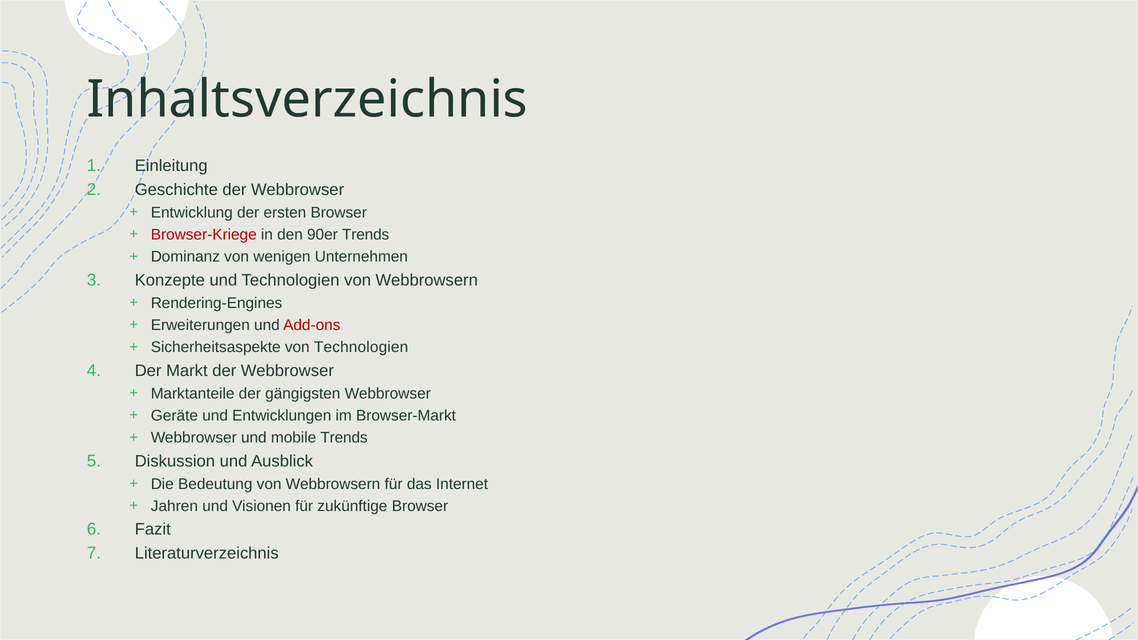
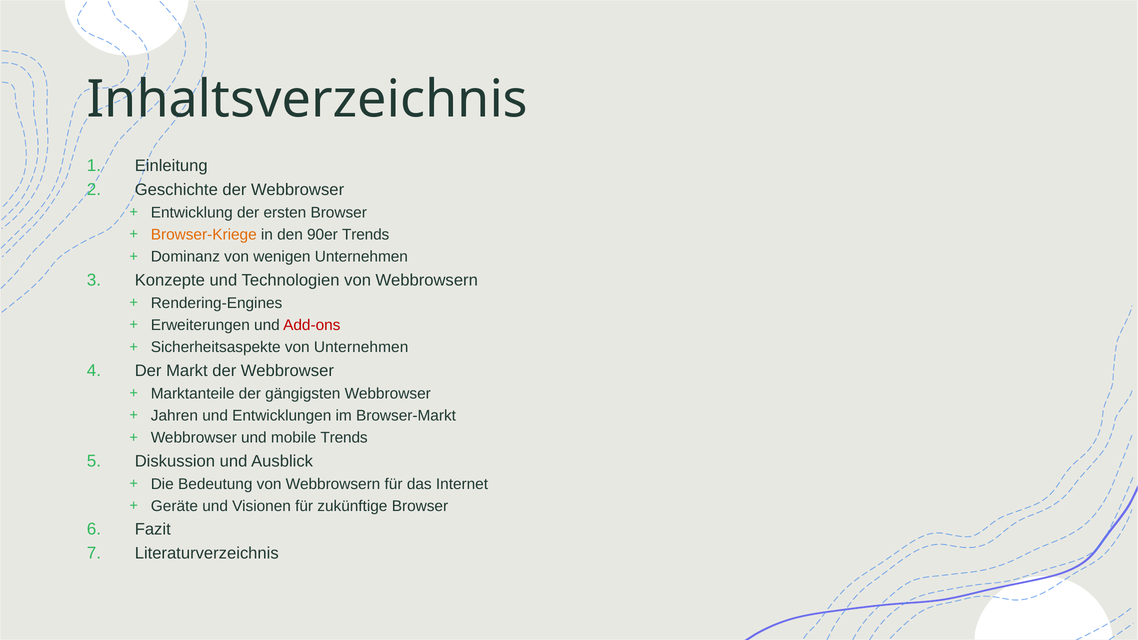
Browser-Kriege colour: red -> orange (204, 235)
von Technologien: Technologien -> Unternehmen (361, 347)
Geräte: Geräte -> Jahren (174, 416)
Jahren: Jahren -> Geräte (174, 506)
